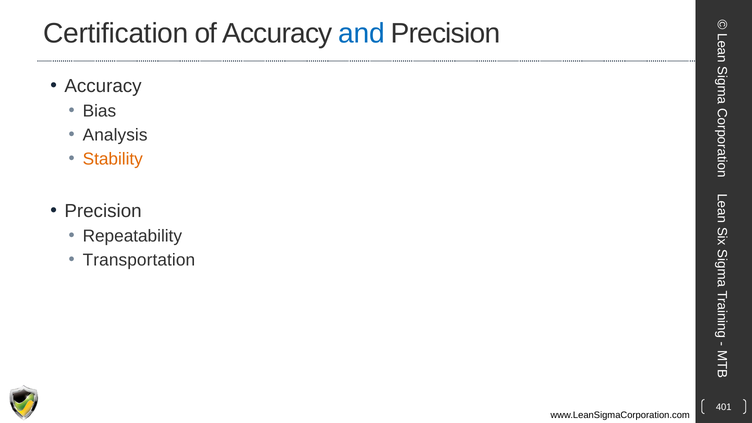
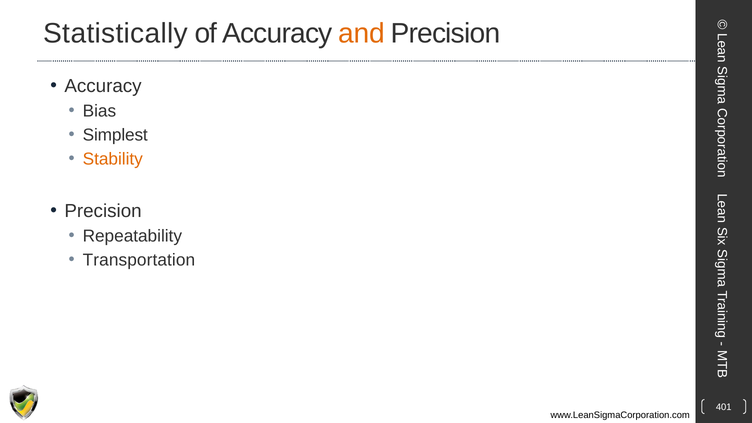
Certification: Certification -> Statistically (116, 33)
and colour: blue -> orange (362, 33)
Analysis: Analysis -> Simplest (115, 135)
